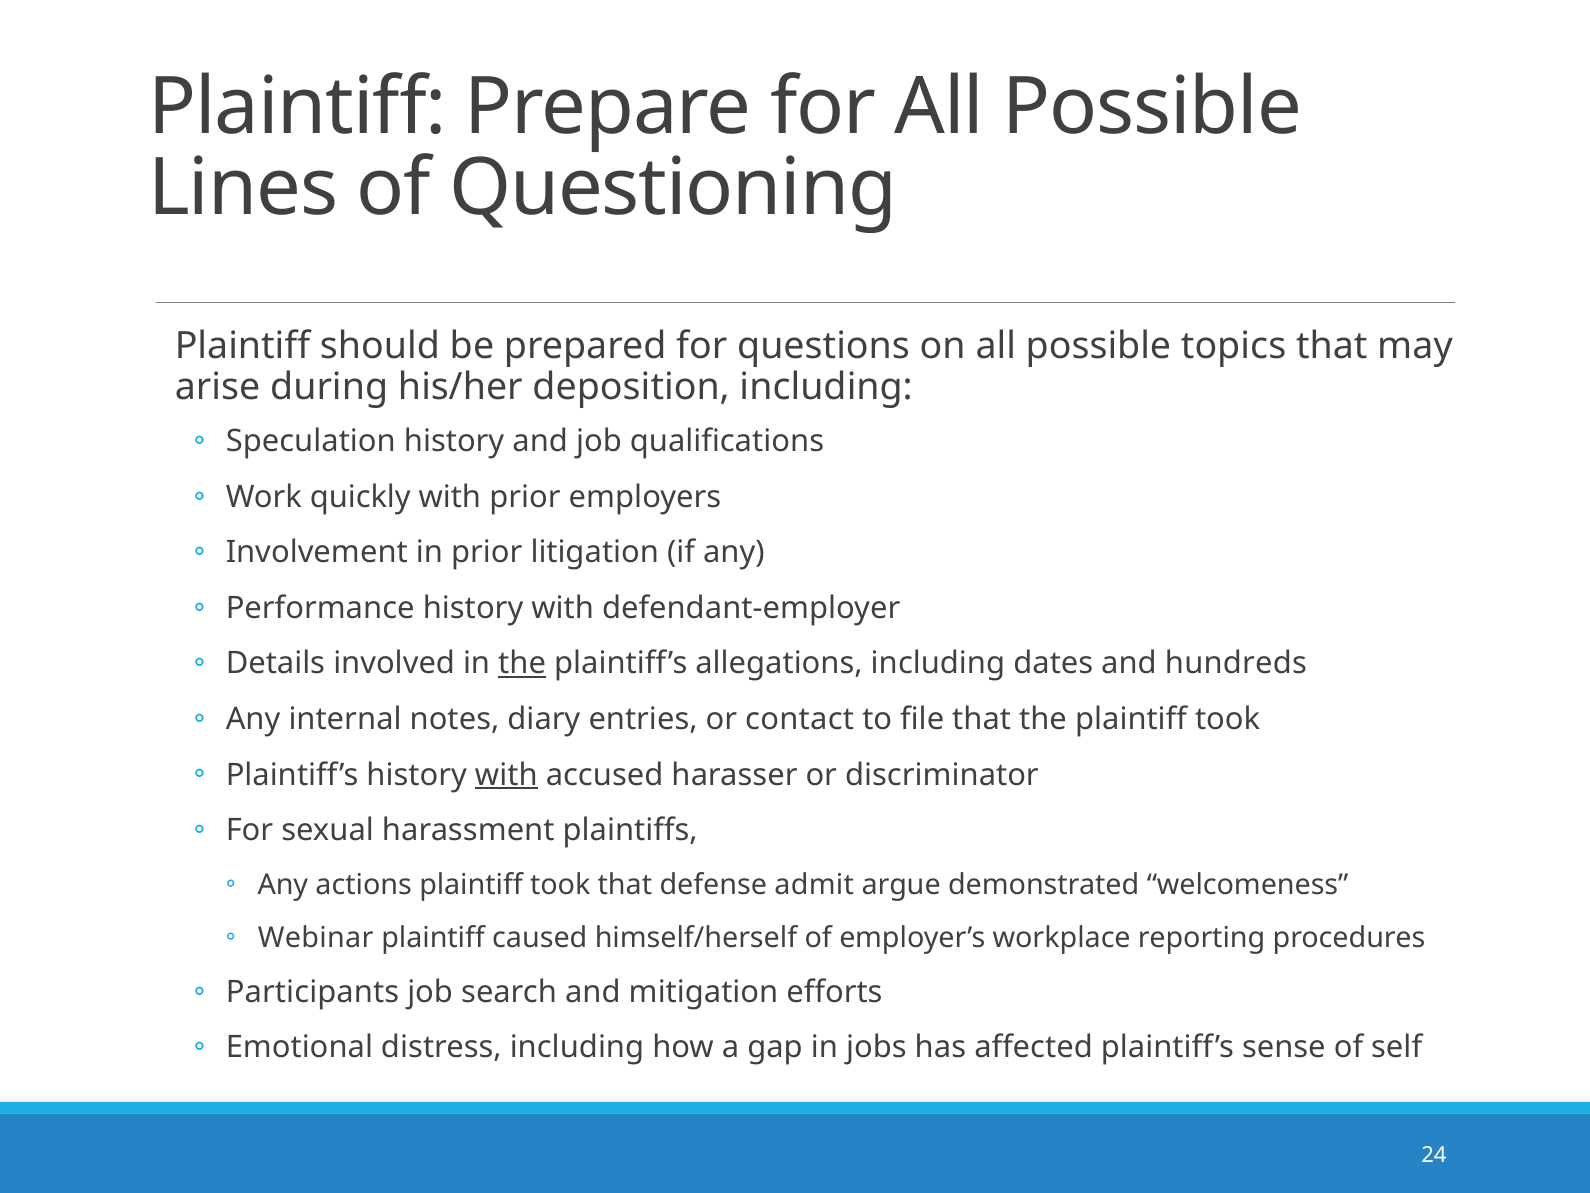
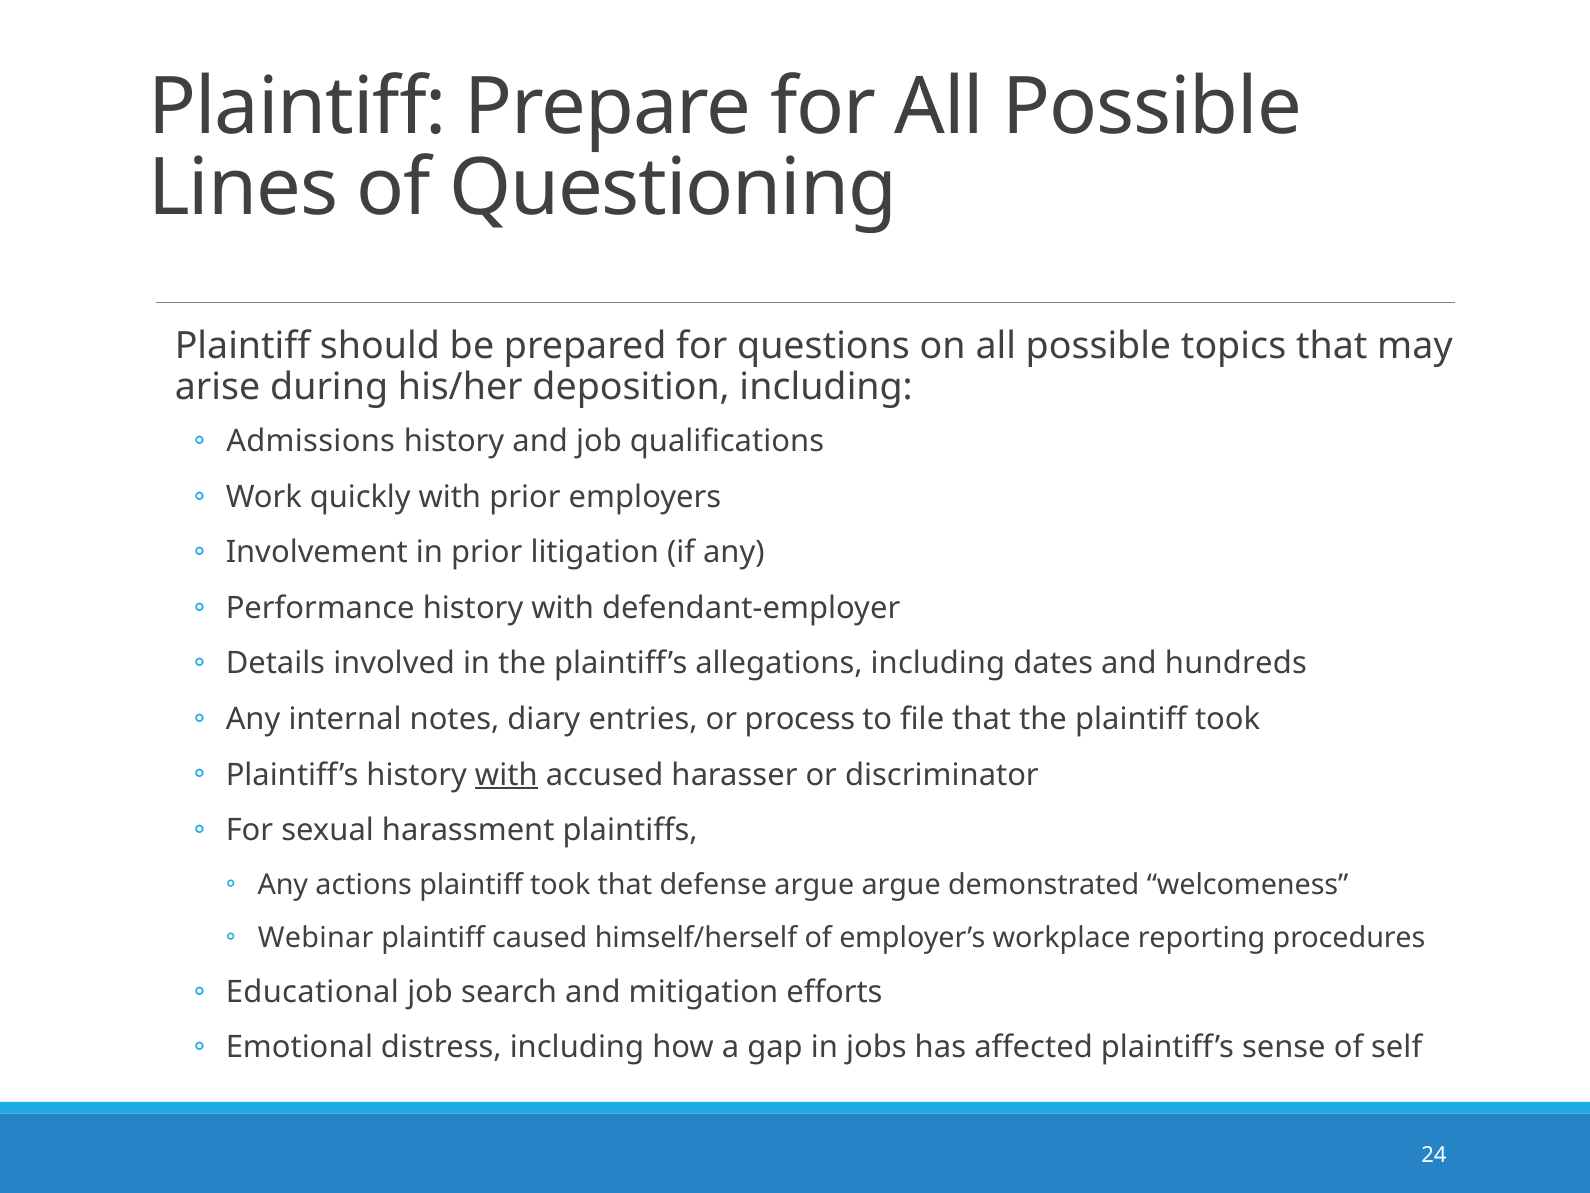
Speculation: Speculation -> Admissions (311, 441)
the underline: present -> none (522, 663)
contact: contact -> process (800, 719)
defense admit: admit -> argue (814, 884)
Participants: Participants -> Educational (312, 992)
